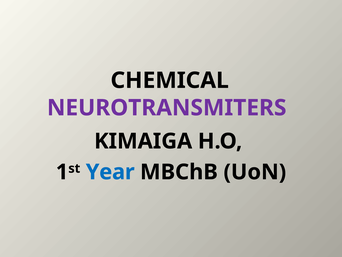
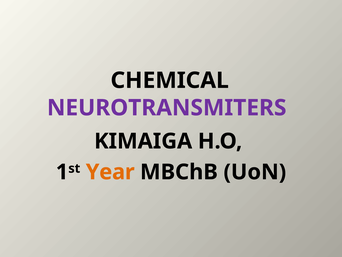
Year colour: blue -> orange (110, 172)
